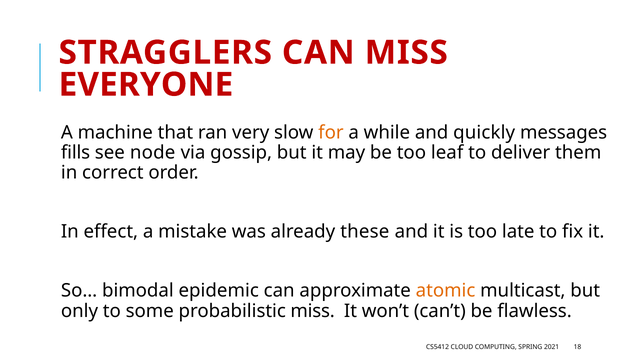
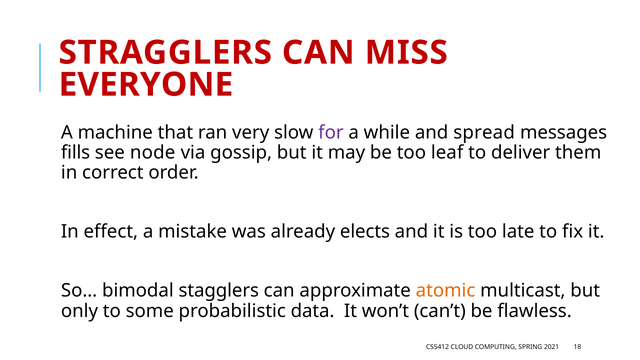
for colour: orange -> purple (331, 132)
quickly: quickly -> spread (484, 132)
these: these -> elects (365, 232)
epidemic: epidemic -> stagglers (219, 291)
probabilistic miss: miss -> data (313, 311)
